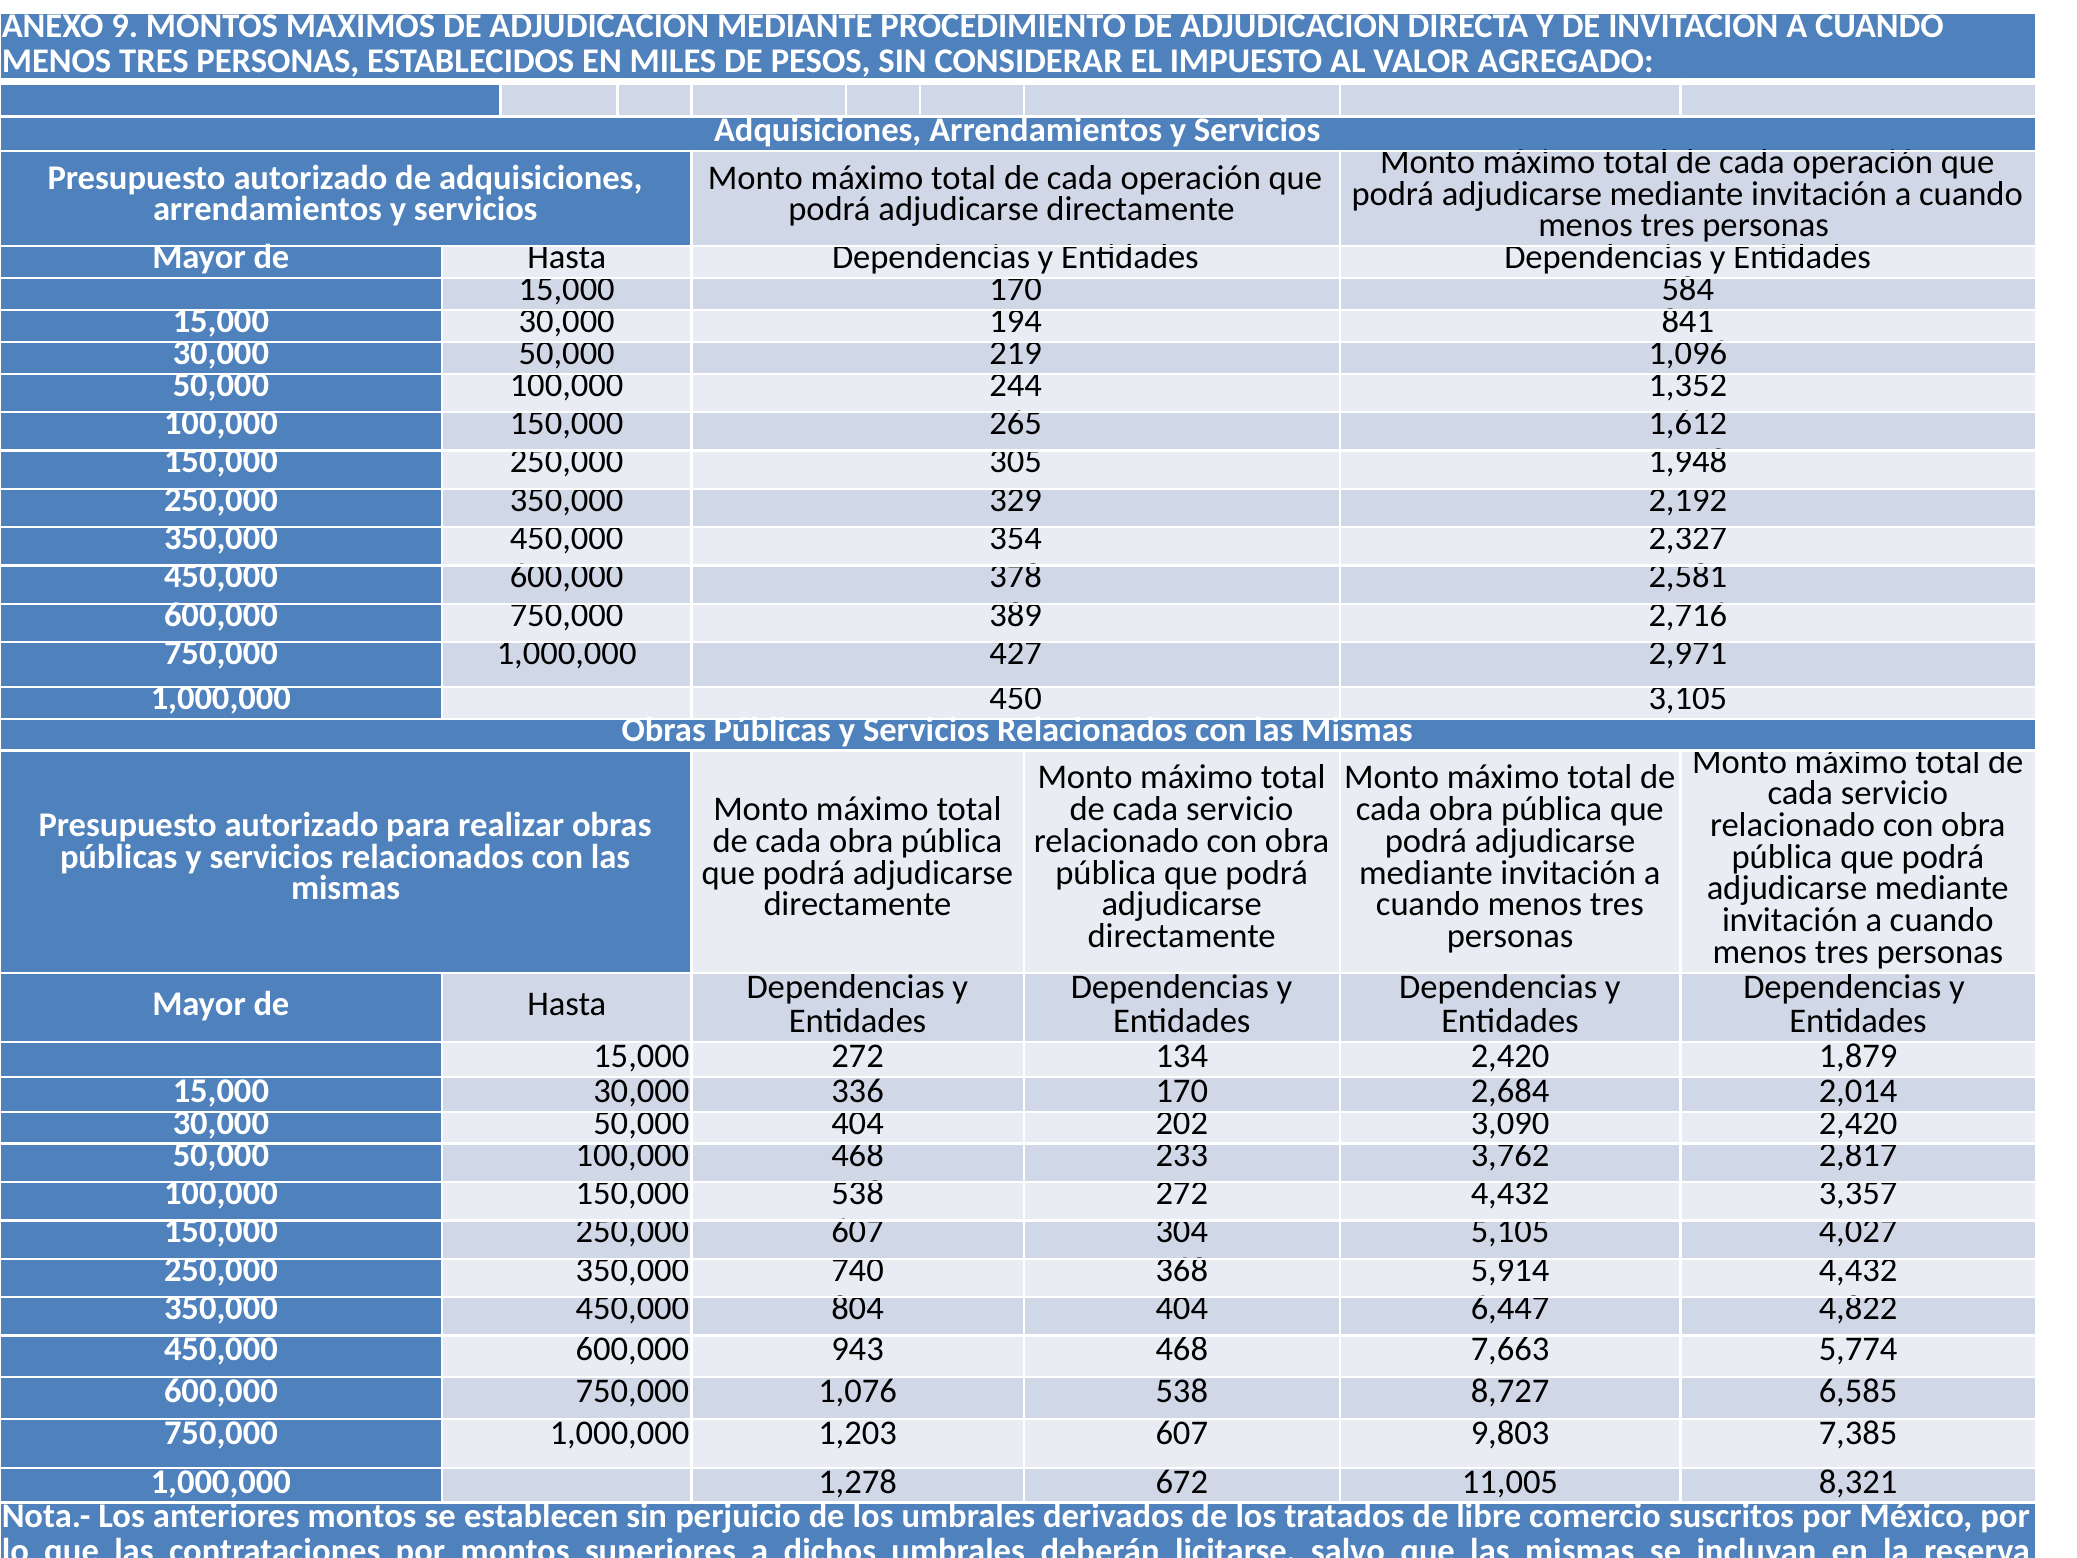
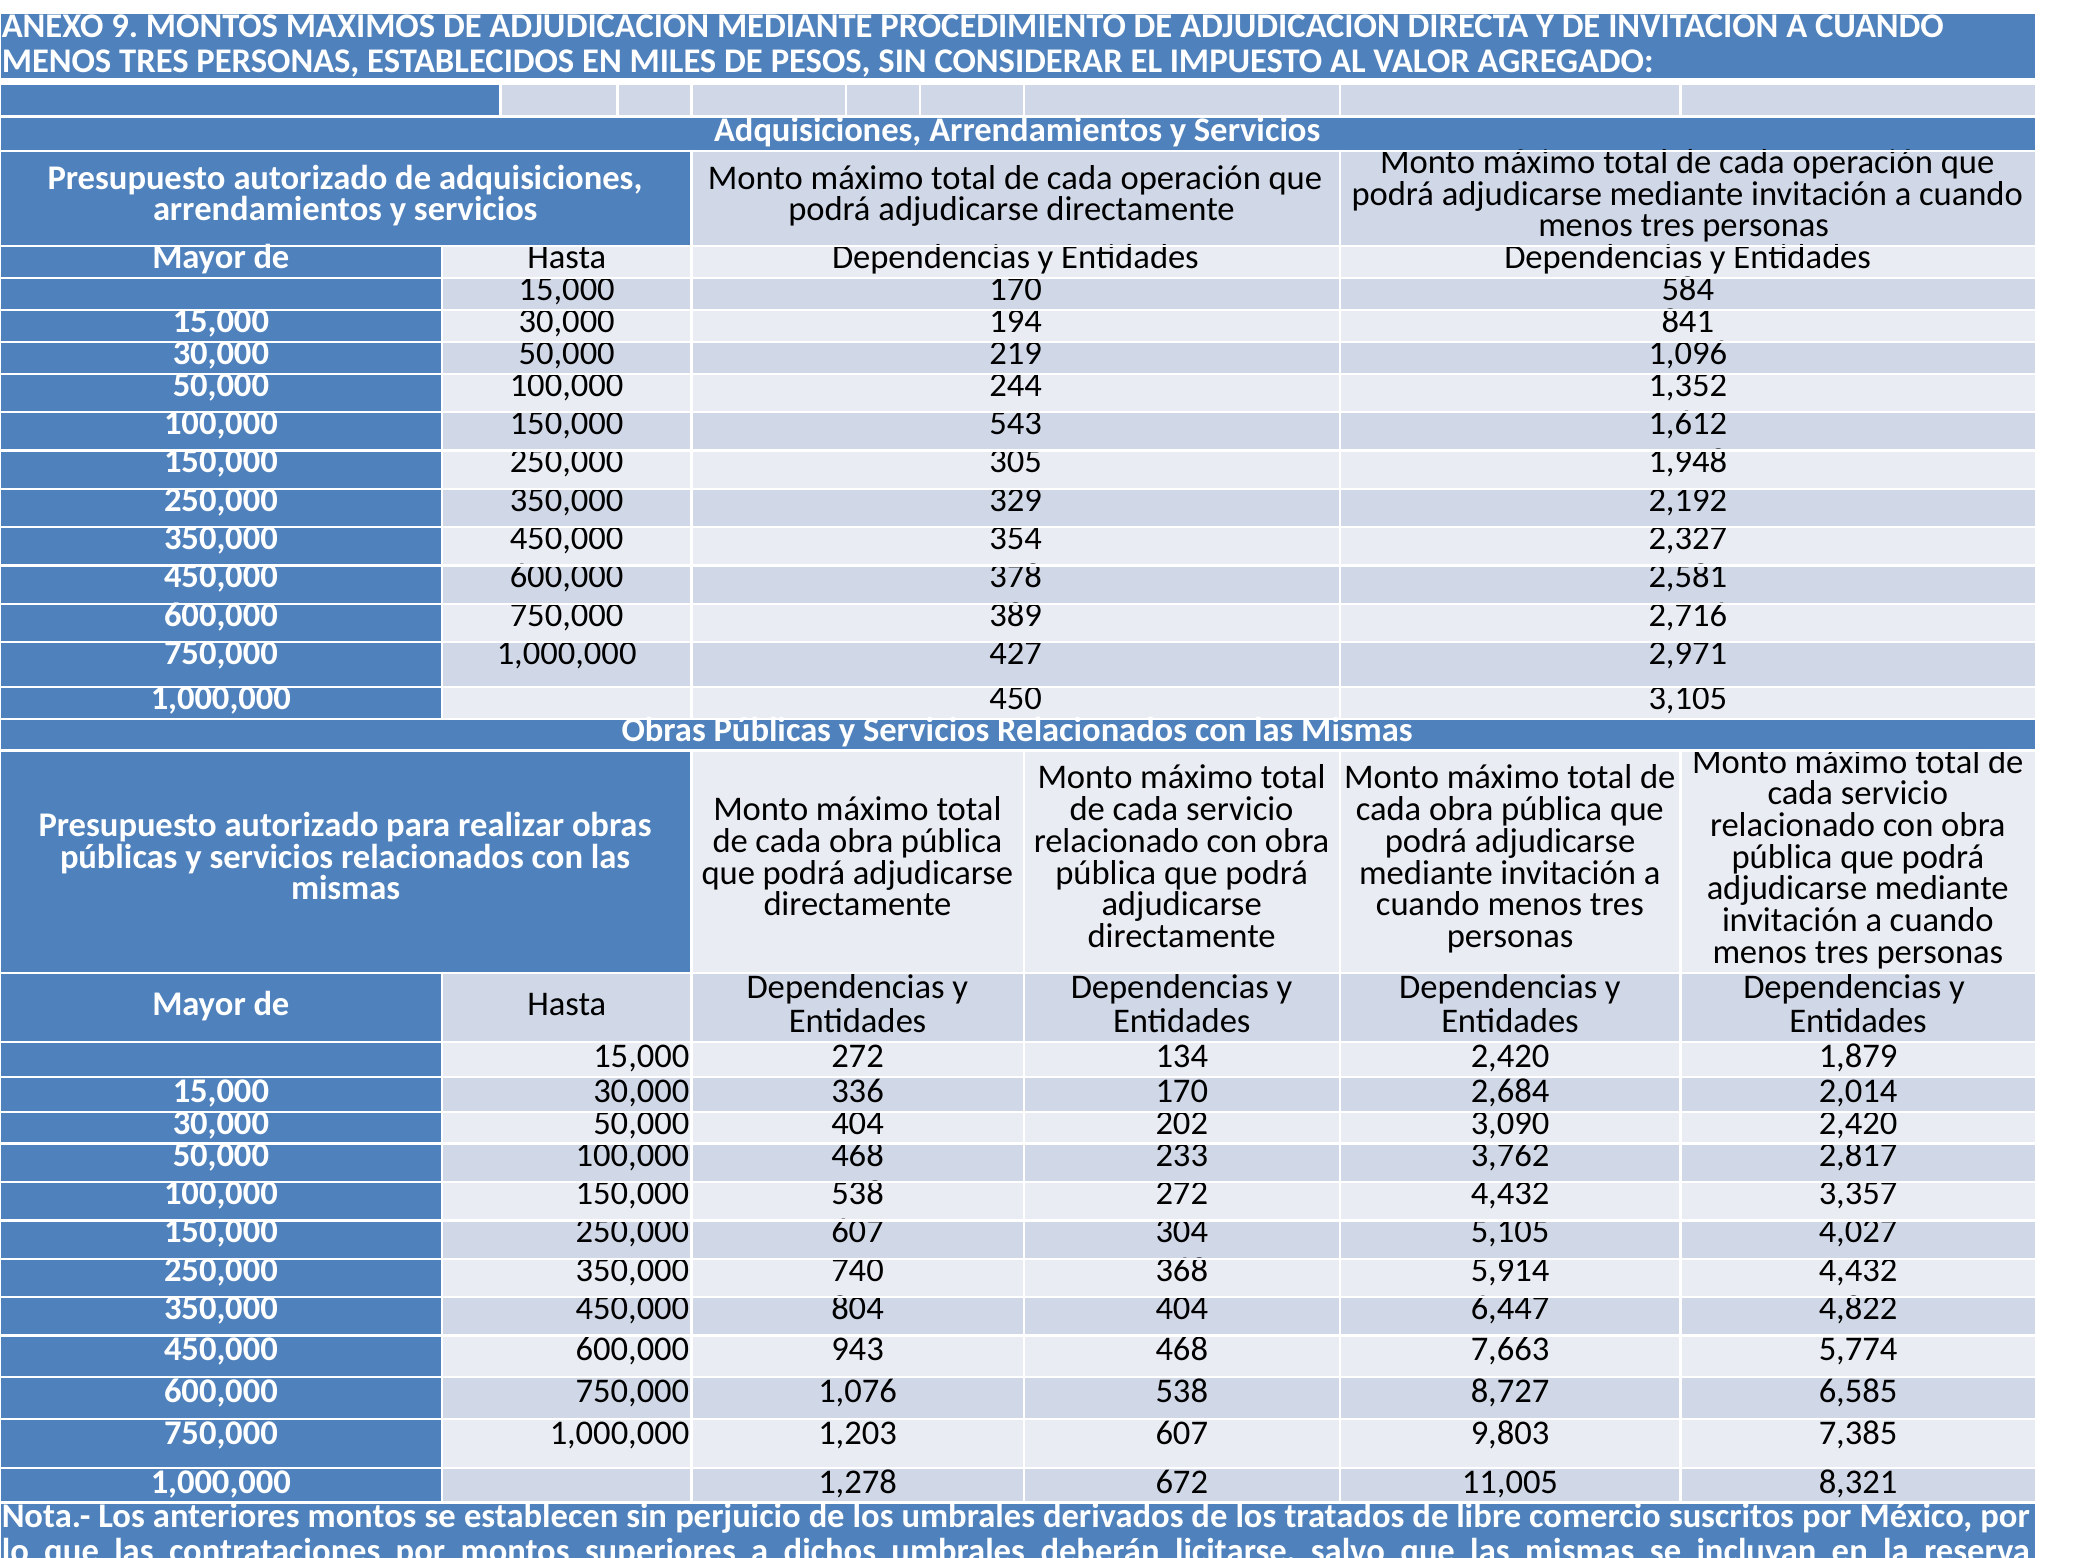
265: 265 -> 543 (1016, 423)
